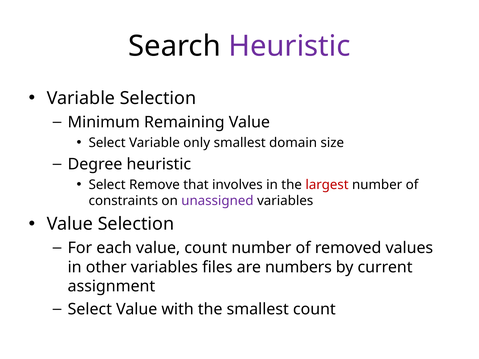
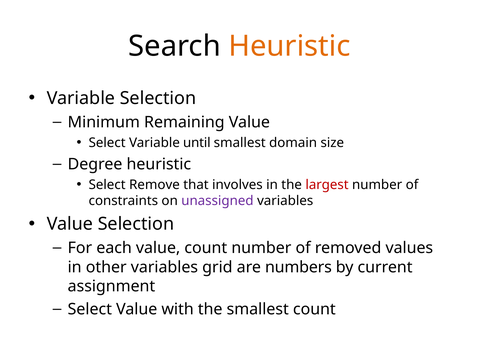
Heuristic colour: purple -> orange (289, 46)
only: only -> until (197, 143)
files: files -> grid (217, 267)
